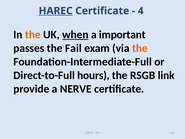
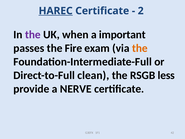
4: 4 -> 2 (141, 11)
the colour: orange -> purple (33, 35)
when underline: present -> none (75, 35)
Fail: Fail -> Fire (73, 48)
hours: hours -> clean (93, 75)
link: link -> less (166, 75)
